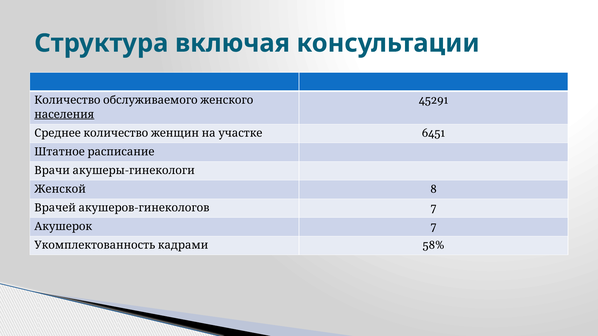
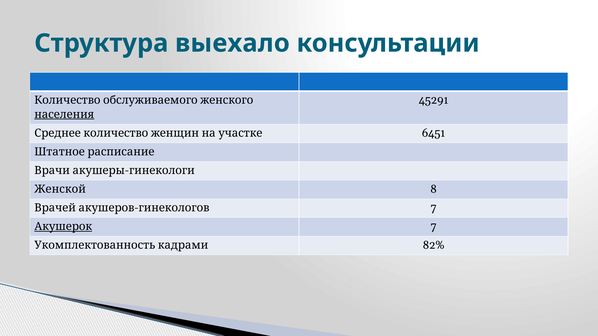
включая: включая -> выехало (232, 43)
Акушерок underline: none -> present (63, 227)
58%: 58% -> 82% (434, 245)
